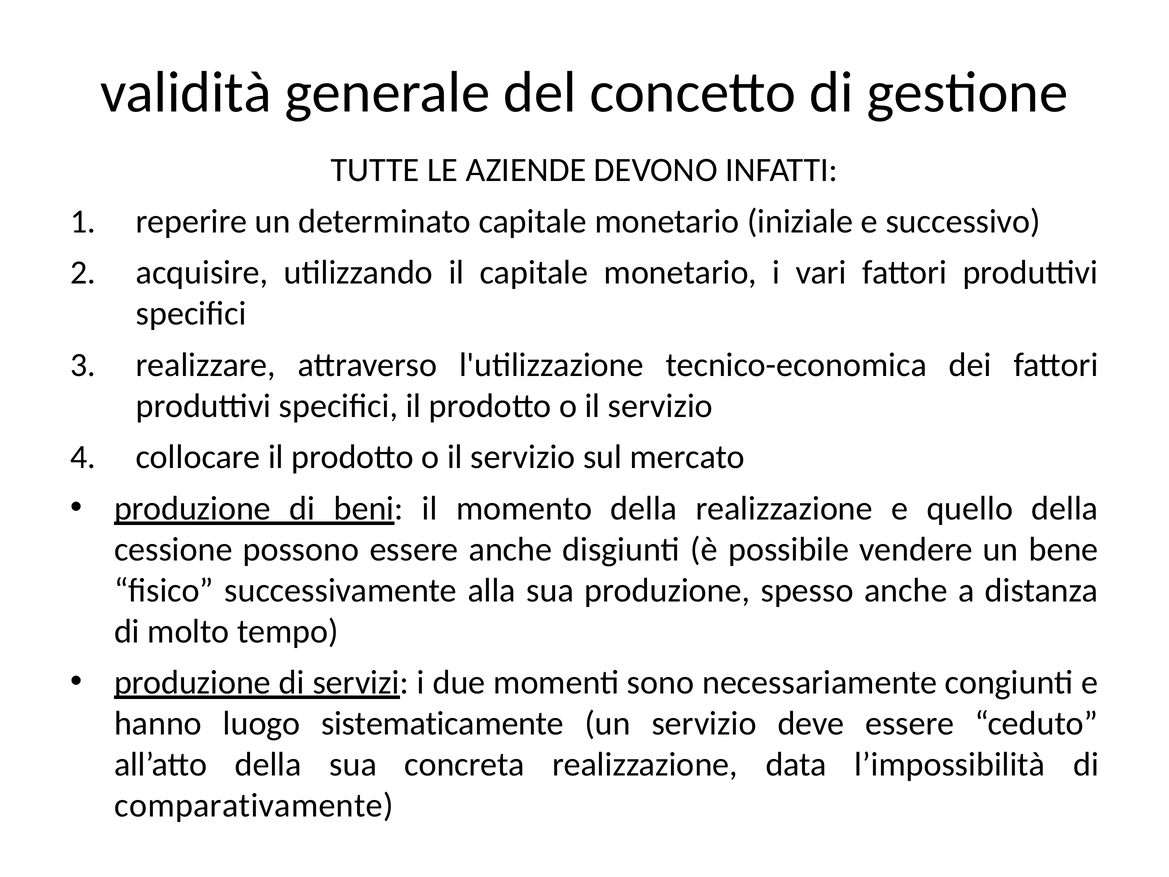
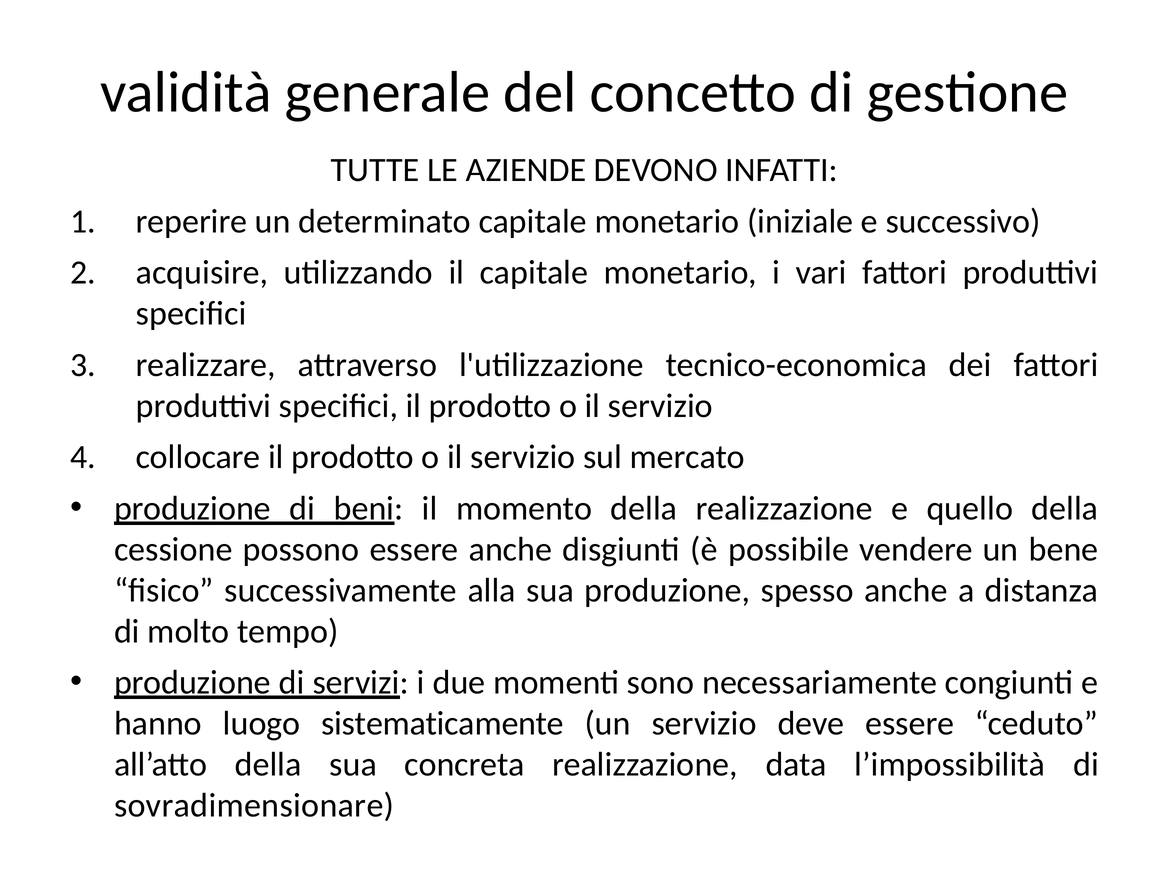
comparativamente: comparativamente -> sovradimensionare (254, 805)
